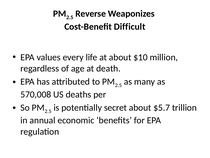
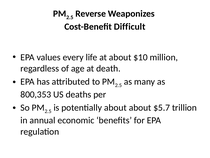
570,008: 570,008 -> 800,353 (36, 94)
potentially secret: secret -> about (115, 107)
